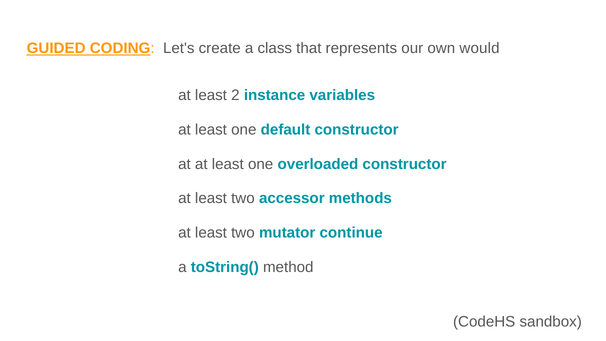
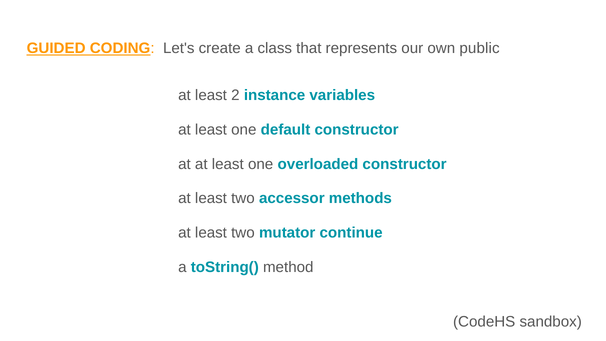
would: would -> public (480, 48)
